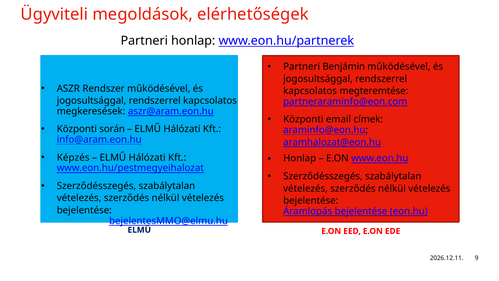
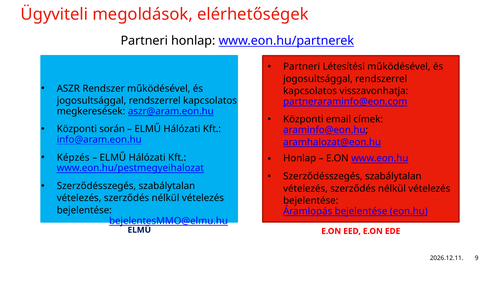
Benjámin: Benjámin -> Létesítési (344, 67)
megteremtése: megteremtése -> visszavonhatja (374, 91)
